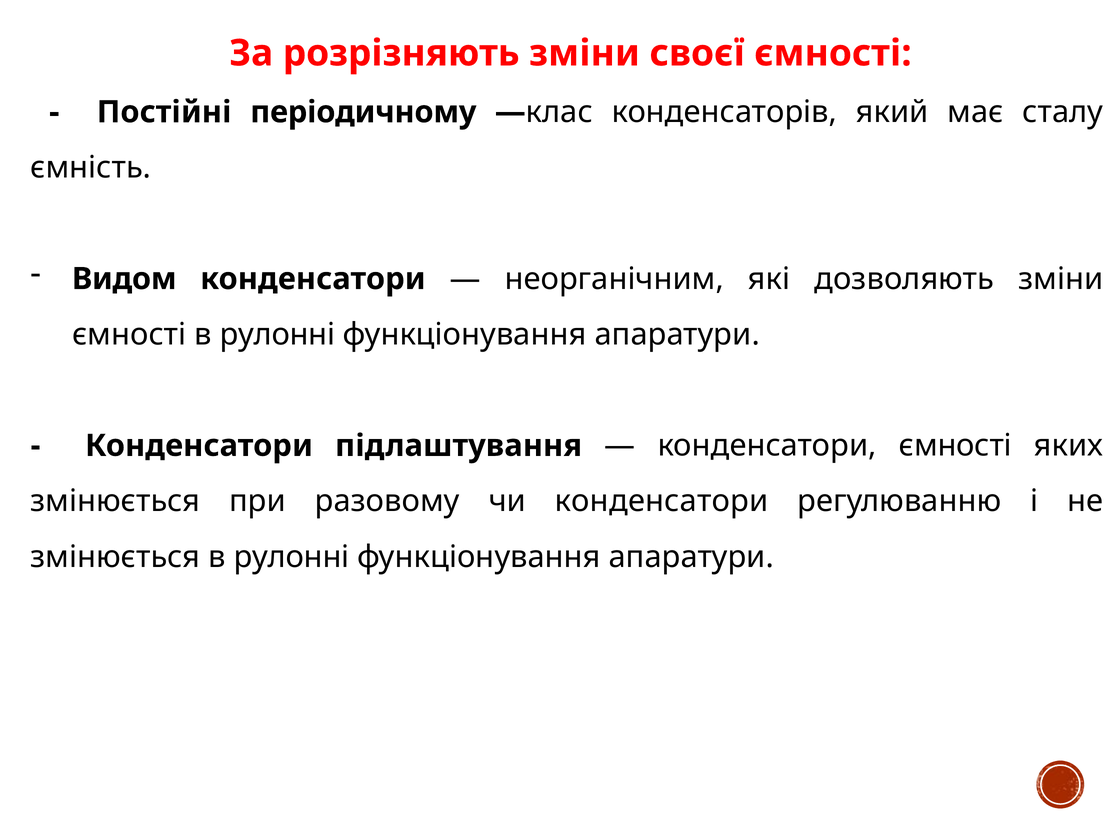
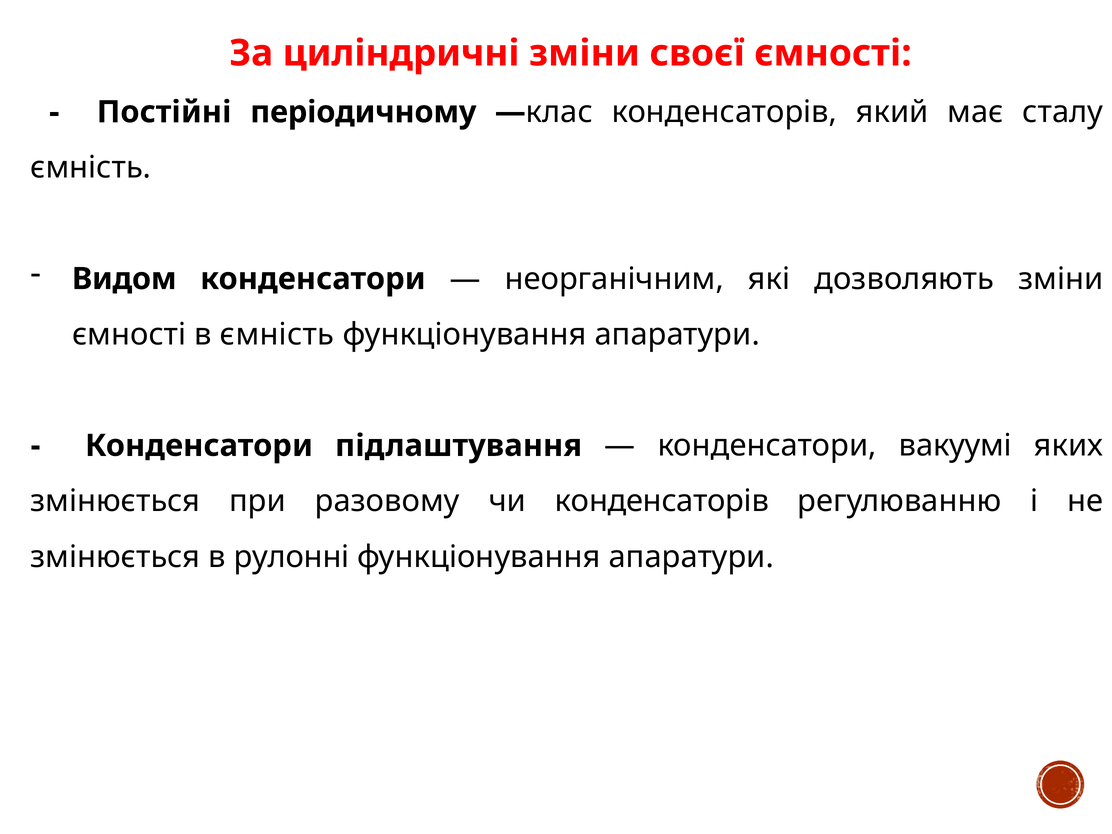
розрізняють: розрізняють -> циліндричні (401, 53)
ємності в рулонні: рулонні -> ємність (277, 334)
конденсатори ємності: ємності -> вакуумі (955, 446)
чи конденсатори: конденсатори -> конденсаторів (662, 501)
